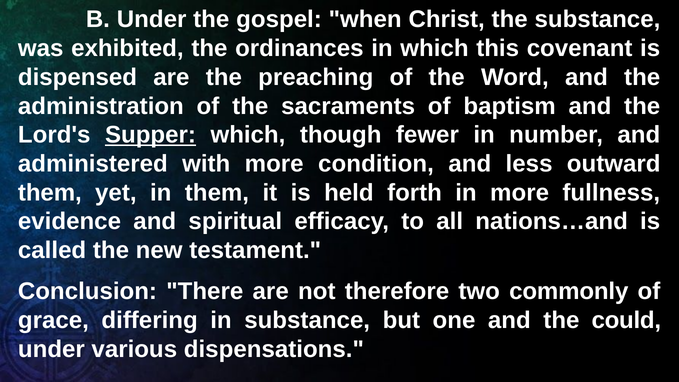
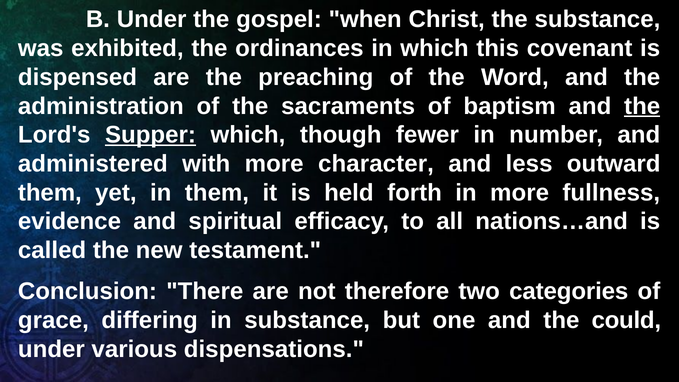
the underline: none -> present (642, 106)
condition: condition -> character (376, 164)
commonly: commonly -> categories (569, 291)
